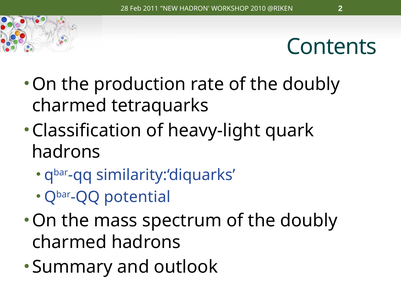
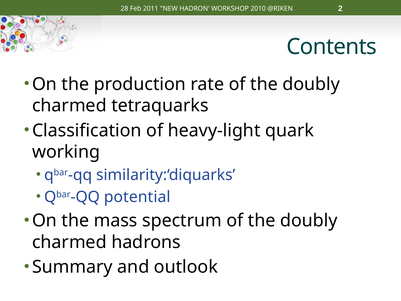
hadrons: hadrons -> working (66, 152)
